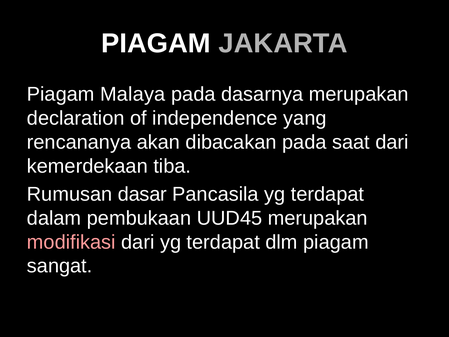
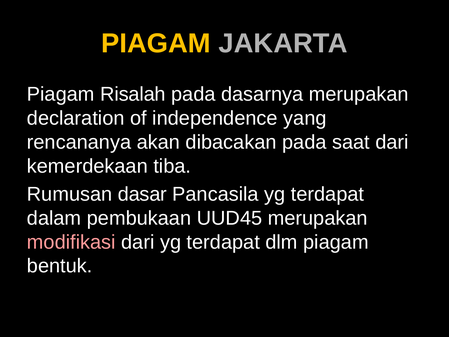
PIAGAM colour: white -> yellow (156, 43)
Malaya: Malaya -> Risalah (133, 94)
sangat: sangat -> bentuk (60, 266)
